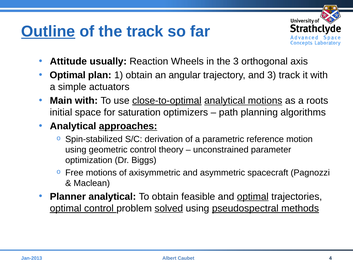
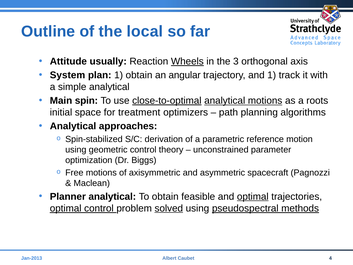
Outline underline: present -> none (48, 31)
the track: track -> local (145, 31)
Wheels underline: none -> present (187, 61)
Optimal: Optimal -> System (68, 75)
and 3: 3 -> 1 (272, 75)
simple actuators: actuators -> analytical (109, 87)
Main with: with -> spin (86, 101)
saturation: saturation -> treatment (139, 112)
approaches underline: present -> none (128, 126)
